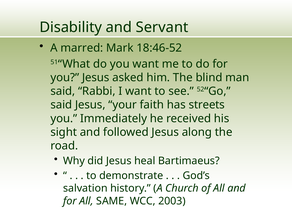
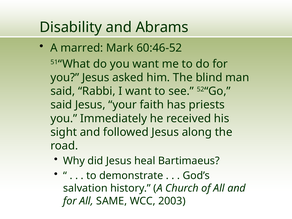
Servant: Servant -> Abrams (162, 27)
18:46-52: 18:46-52 -> 60:46-52 (159, 48)
streets: streets -> priests (207, 105)
